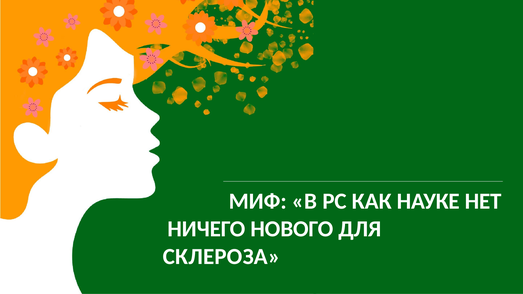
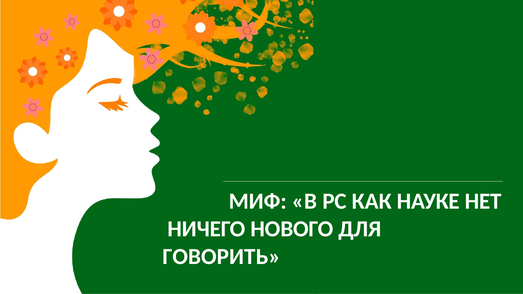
СКЛЕРОЗА: СКЛЕРОЗА -> ГОВОРИТЬ (222, 257)
